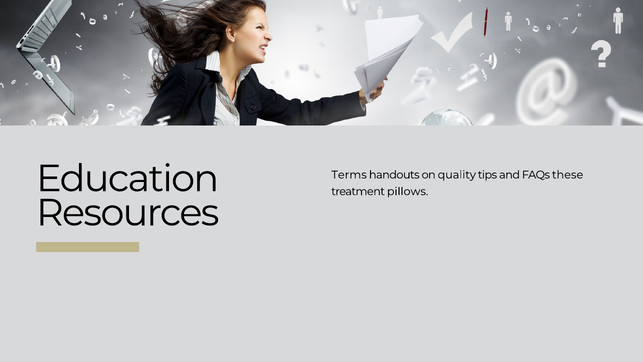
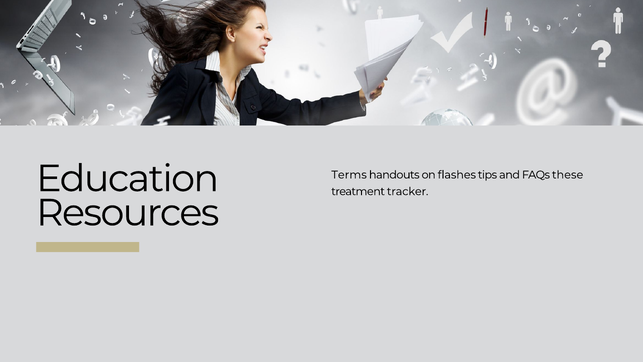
quality: quality -> flashes (457, 175)
pillows: pillows -> tracker (408, 191)
